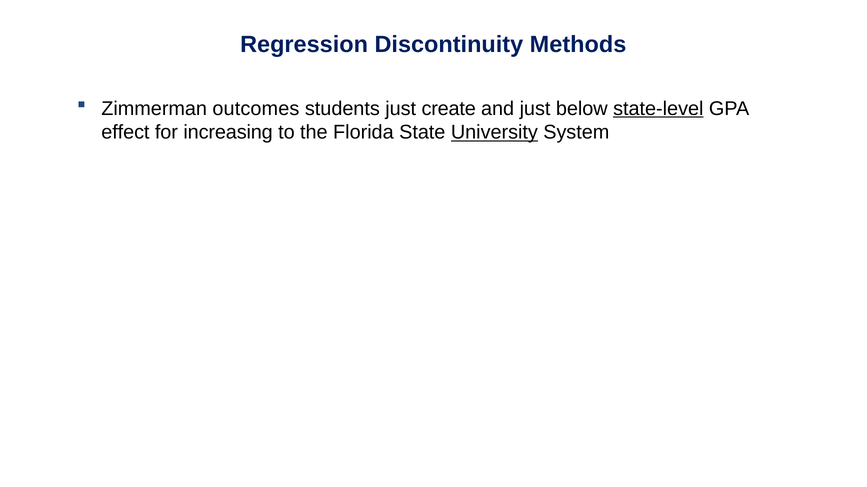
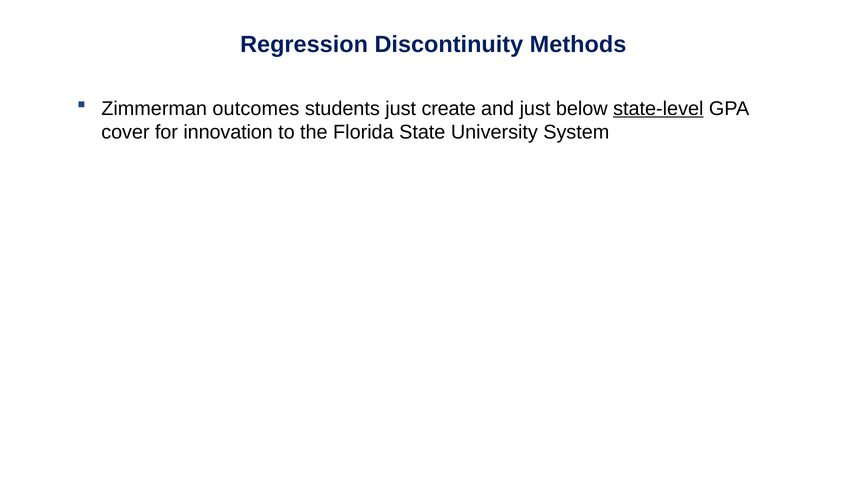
effect: effect -> cover (125, 133)
increasing: increasing -> innovation (228, 133)
University underline: present -> none (494, 133)
